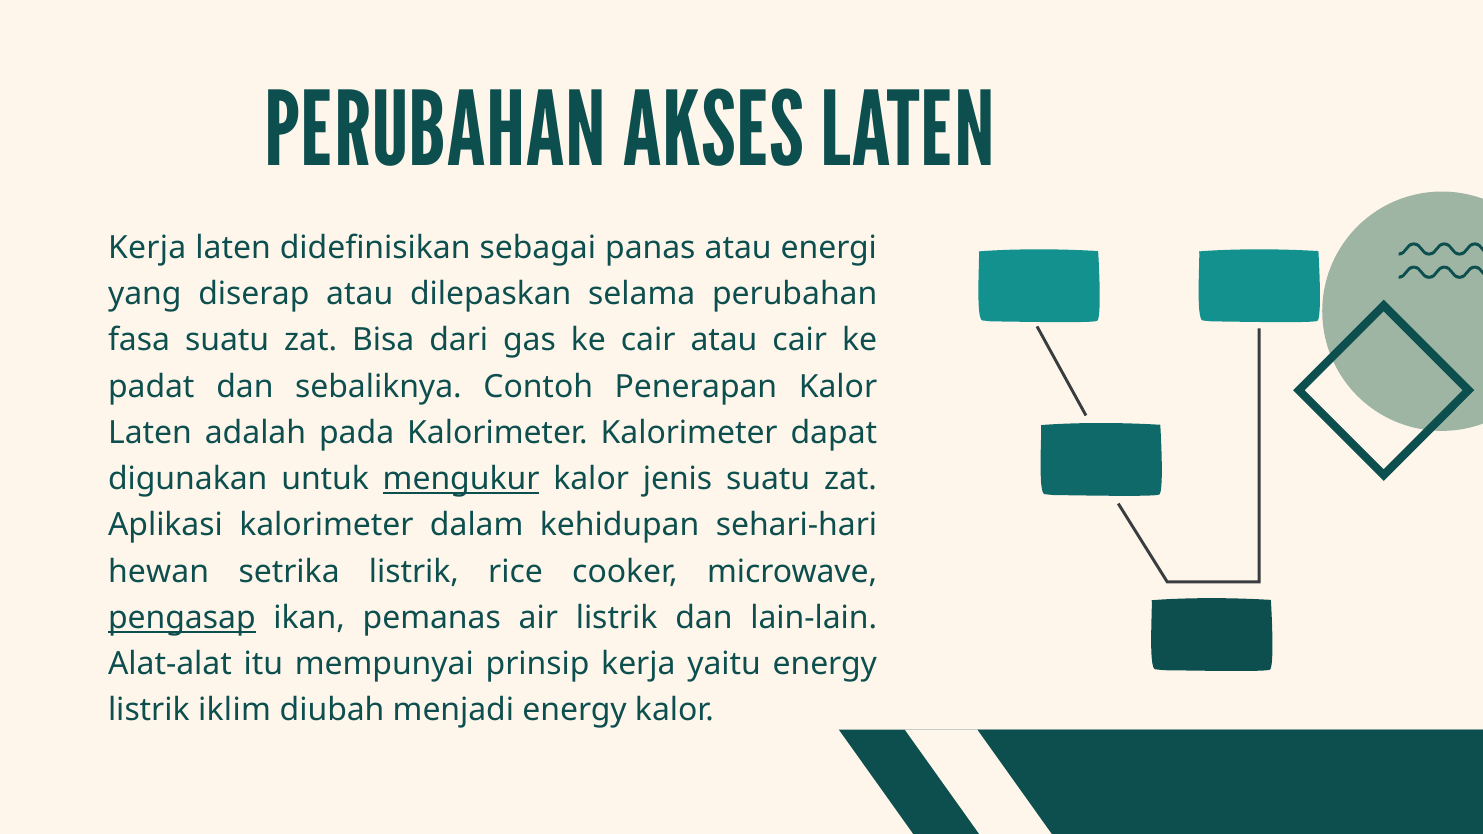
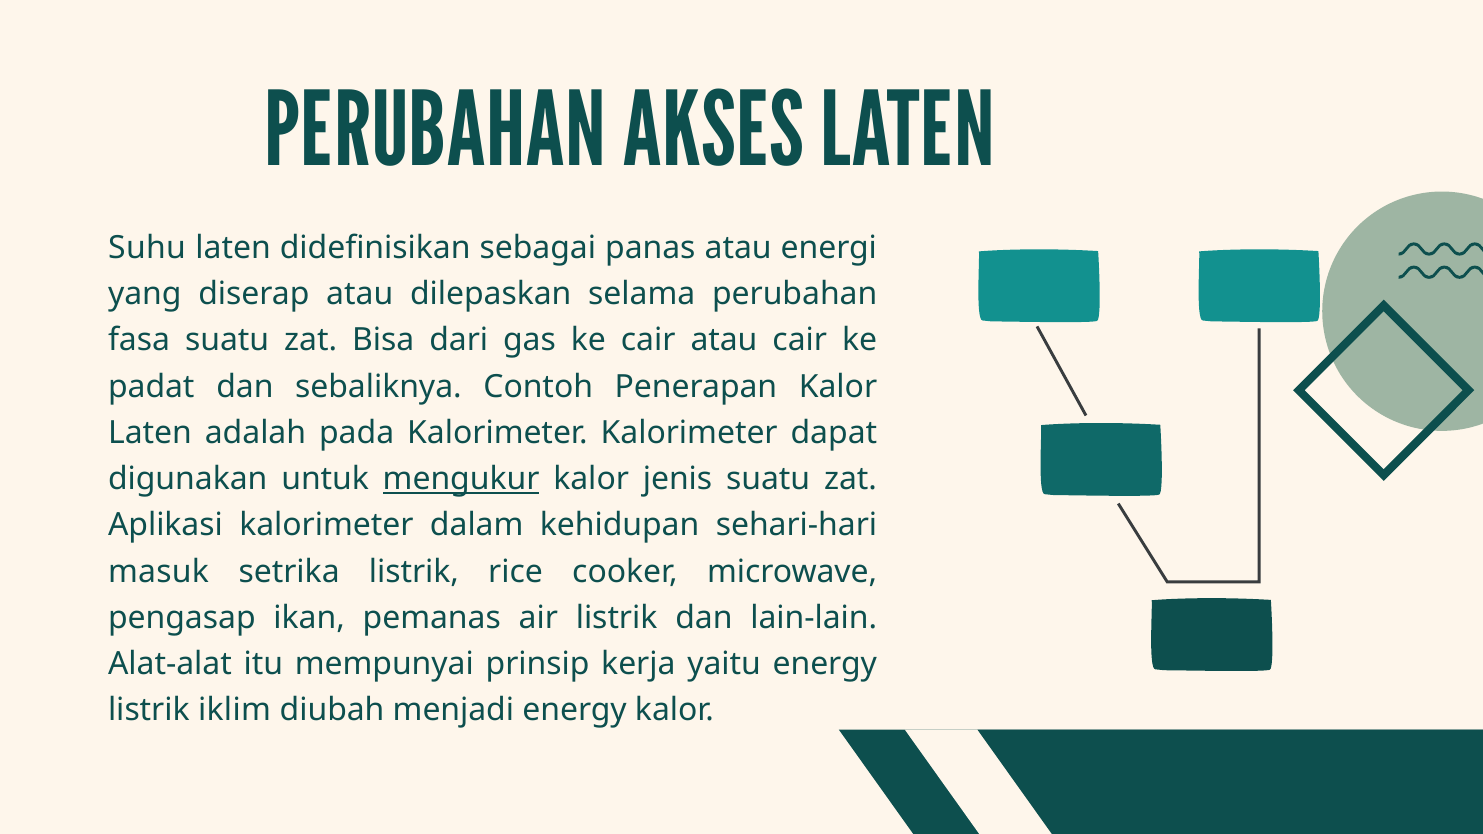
Kerja: Kerja -> Suhu (147, 248)
hewan: hewan -> masuk (159, 572)
pengasap underline: present -> none (182, 618)
